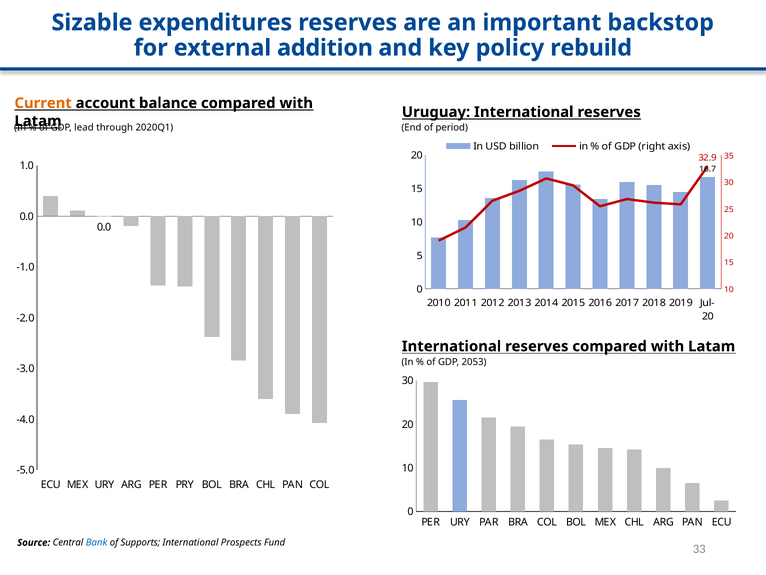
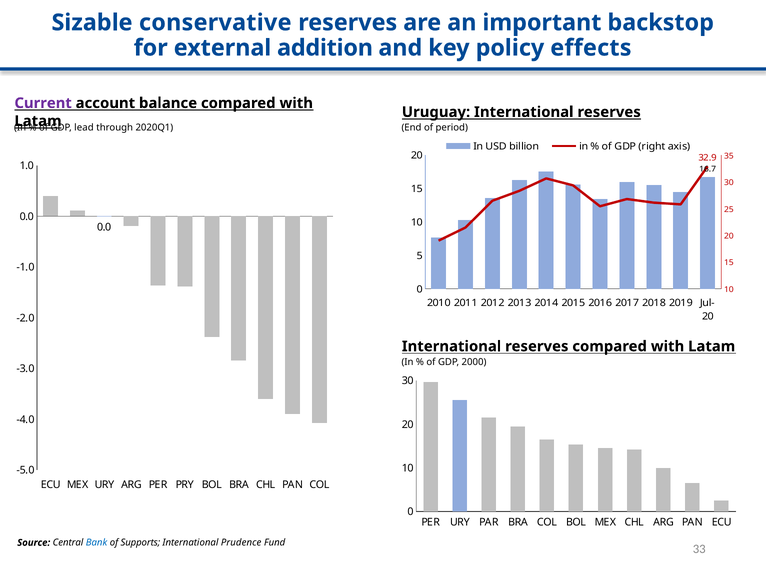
expenditures: expenditures -> conservative (215, 23)
rebuild: rebuild -> effects (591, 48)
Current colour: orange -> purple (43, 103)
2053: 2053 -> 2000 (474, 362)
Prospects: Prospects -> Prudence (241, 542)
